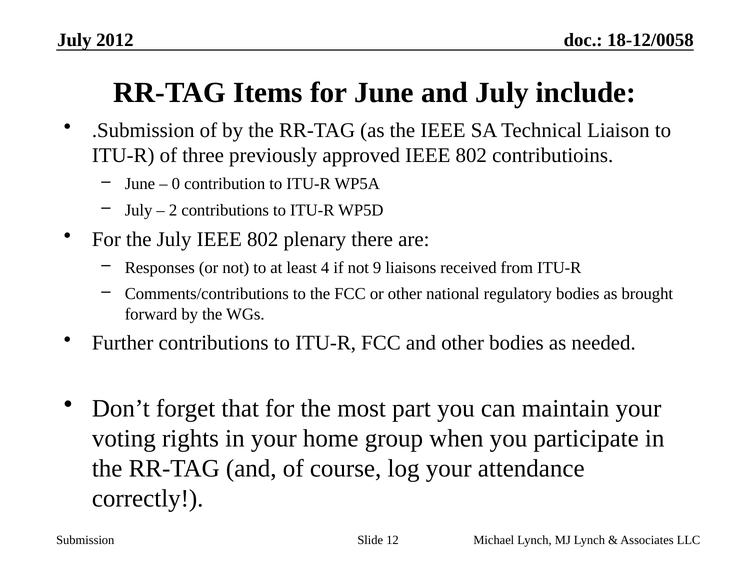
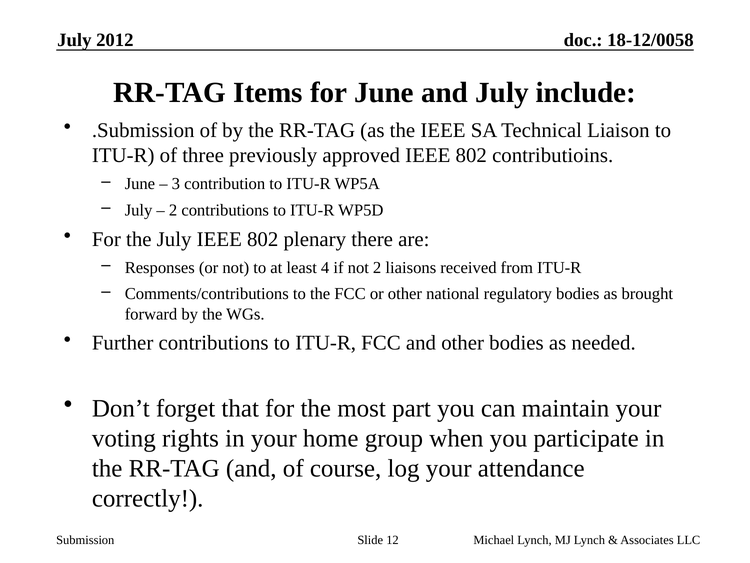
0: 0 -> 3 (176, 184)
not 9: 9 -> 2 (377, 267)
